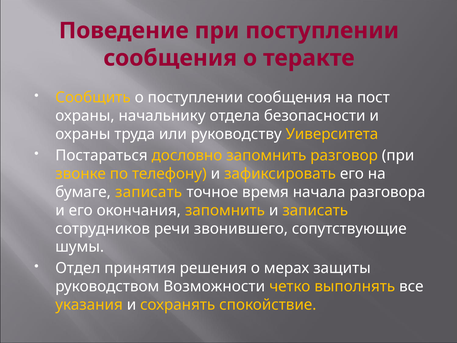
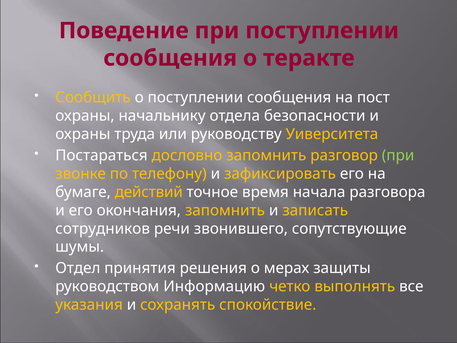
при colour: white -> light green (398, 155)
бумаге записать: записать -> действий (149, 192)
Возможности: Возможности -> Информацию (214, 286)
